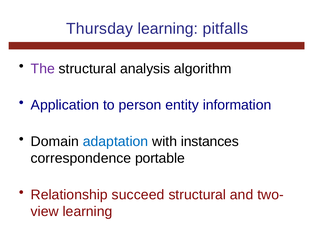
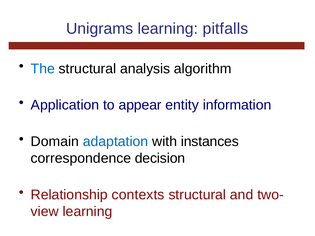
Thursday: Thursday -> Unigrams (100, 29)
The colour: purple -> blue (43, 69)
person: person -> appear (140, 105)
portable: portable -> decision (160, 159)
succeed: succeed -> contexts (138, 195)
